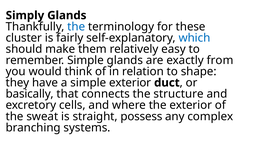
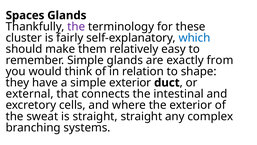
Simply: Simply -> Spaces (25, 15)
the colour: blue -> purple (76, 27)
basically: basically -> external (30, 94)
structure: structure -> intestinal (179, 94)
straight possess: possess -> straight (141, 116)
